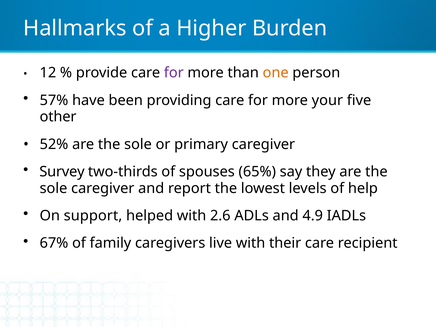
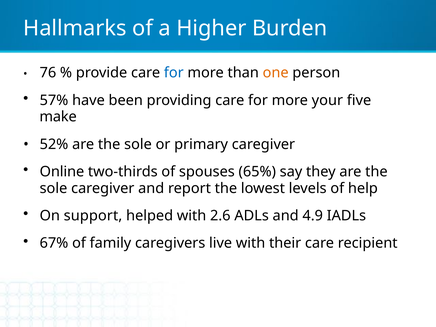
12: 12 -> 76 (48, 73)
for colour: purple -> blue (174, 73)
other: other -> make (58, 117)
Survey: Survey -> Online (62, 172)
